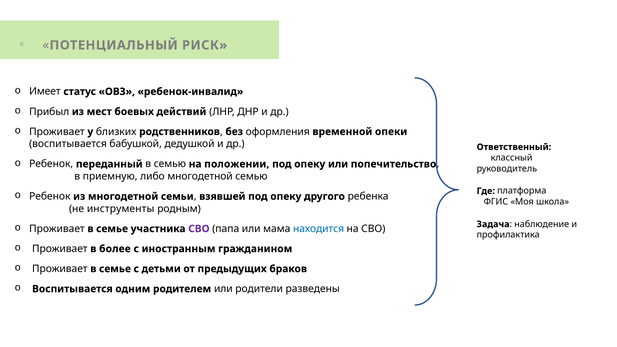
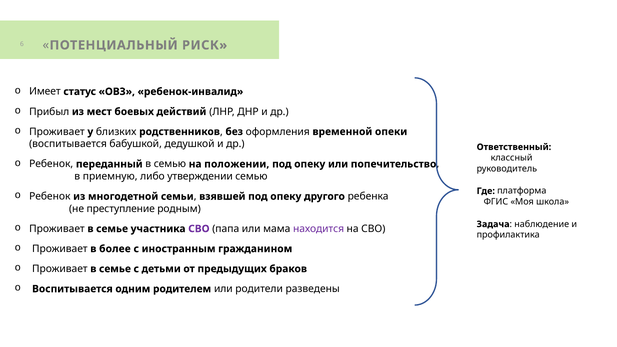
либо многодетной: многодетной -> утверждении (200, 176)
инструменты: инструменты -> преступление (121, 209)
находится colour: blue -> purple (319, 229)
